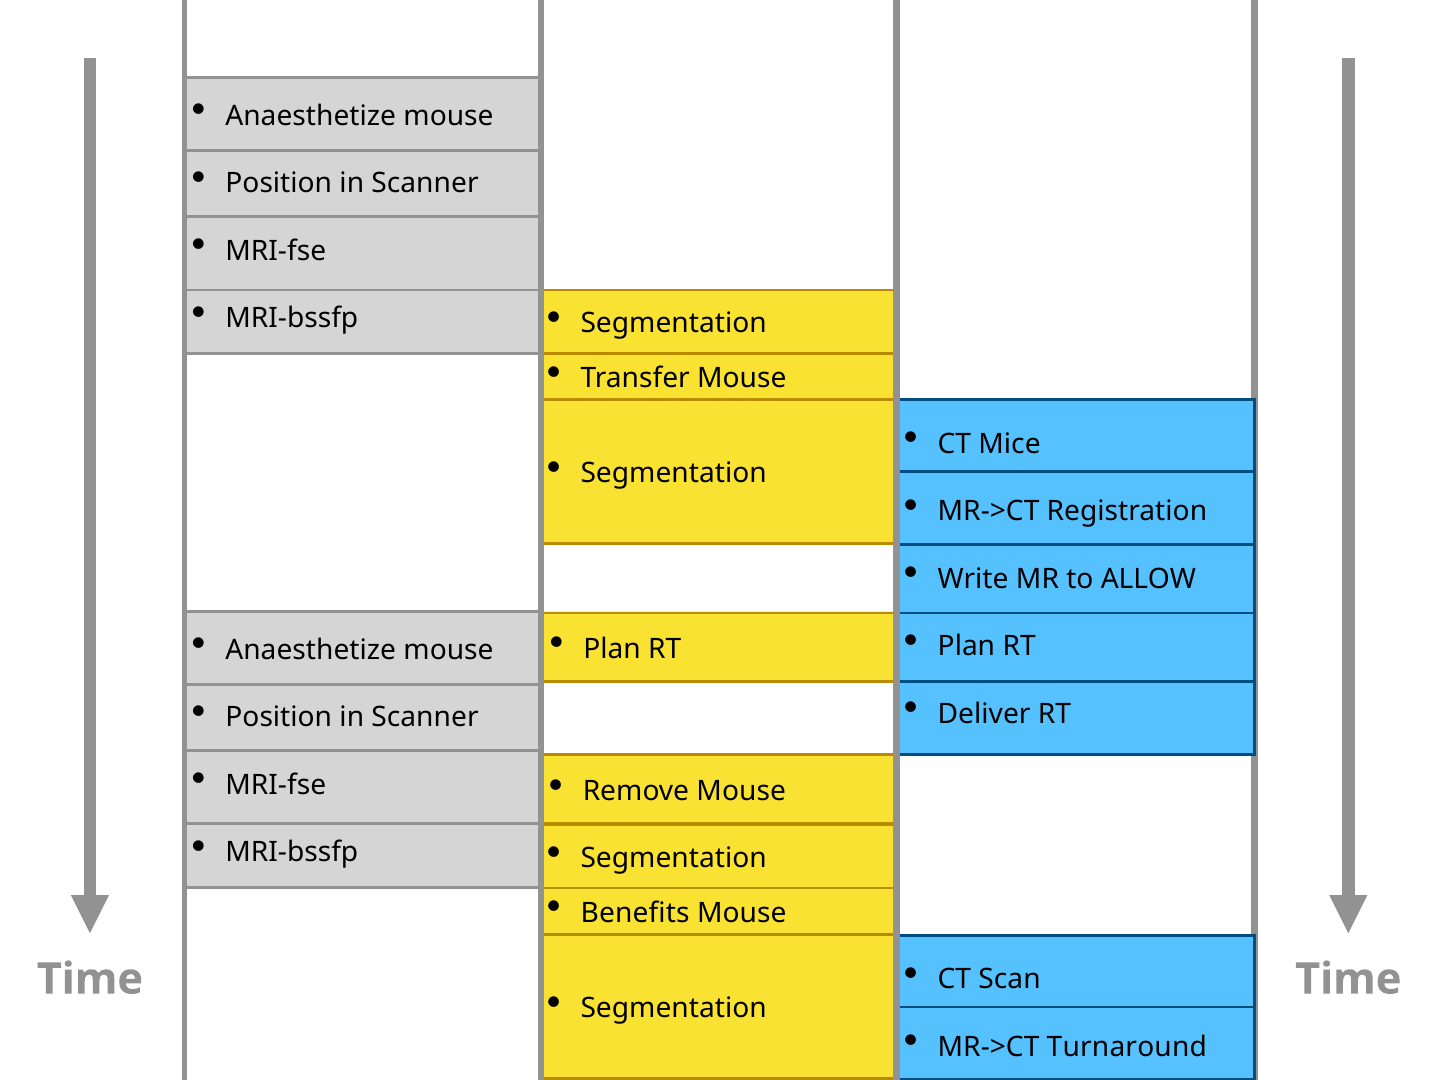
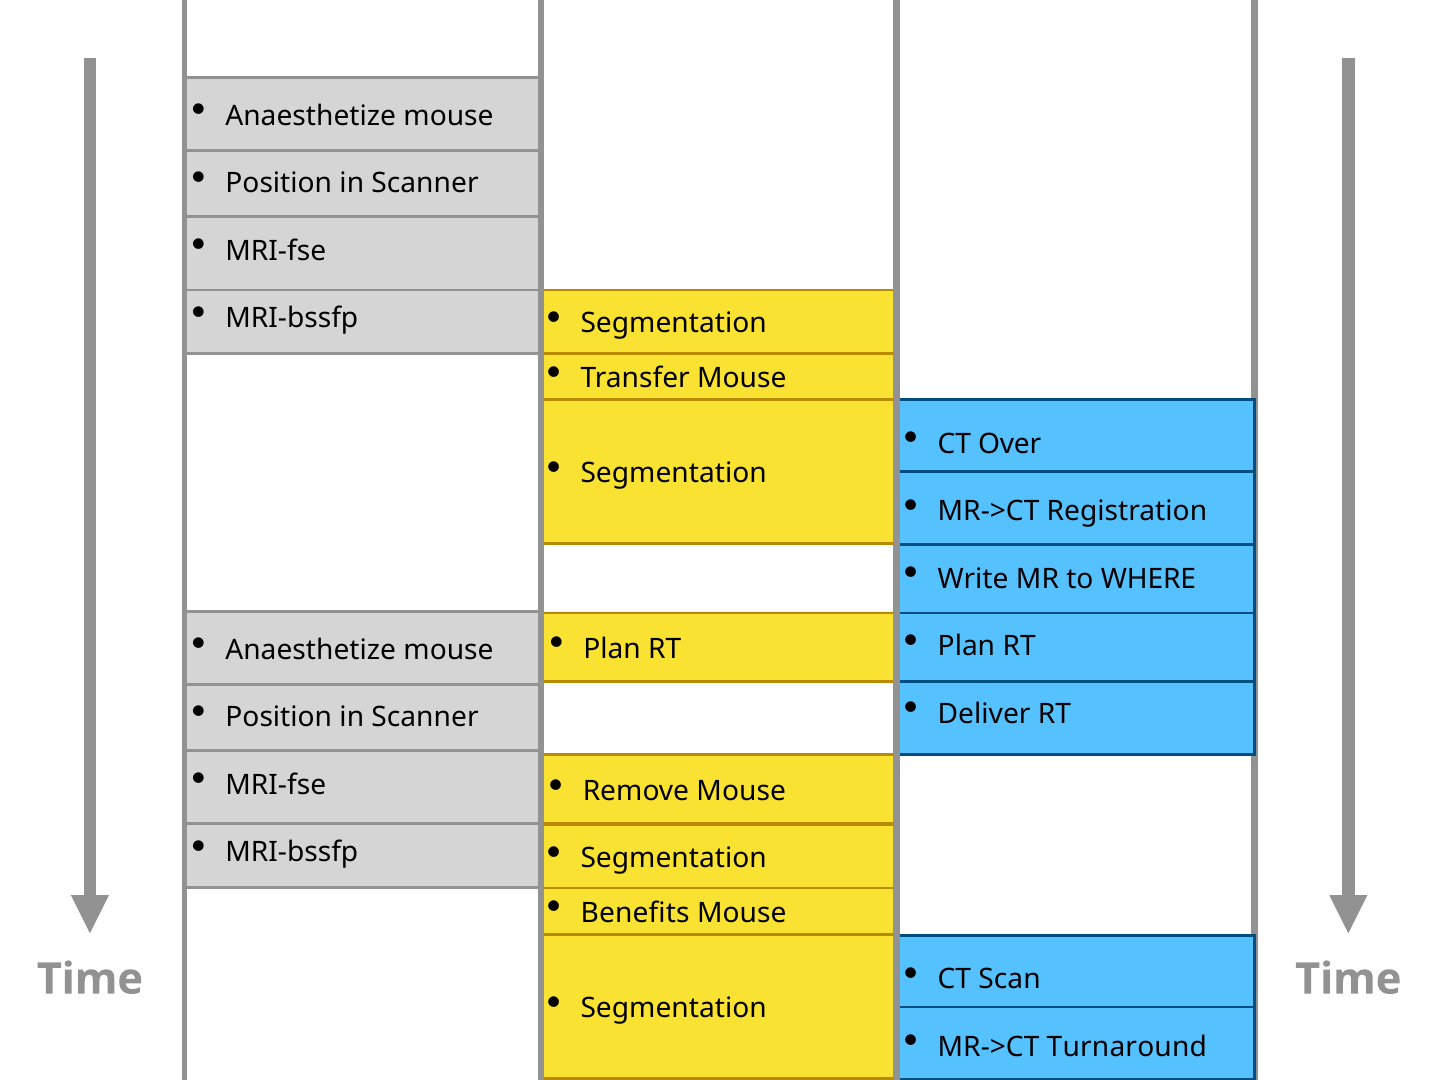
Mice: Mice -> Over (1010, 444)
ALLOW: ALLOW -> WHERE (1148, 579)
